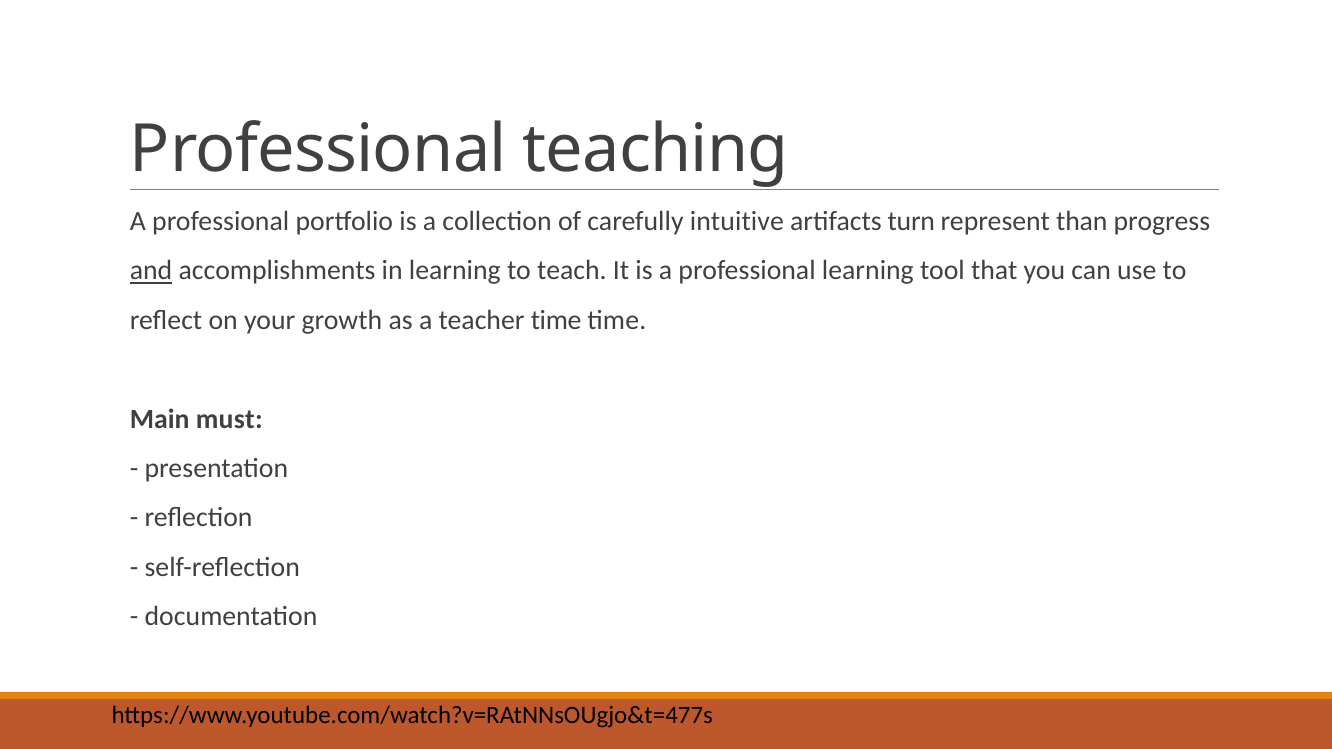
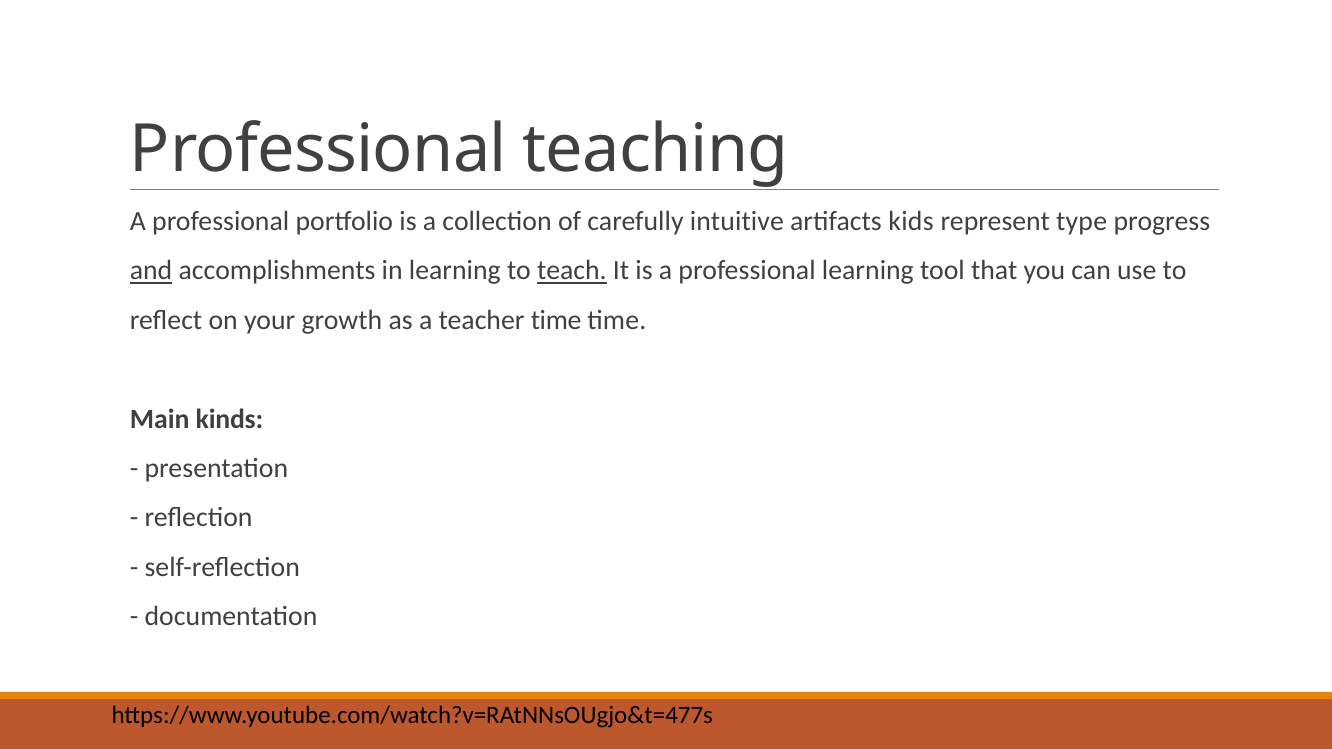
turn: turn -> kids (911, 221)
than: than -> type (1082, 221)
teach underline: none -> present (572, 271)
must: must -> kinds (229, 419)
